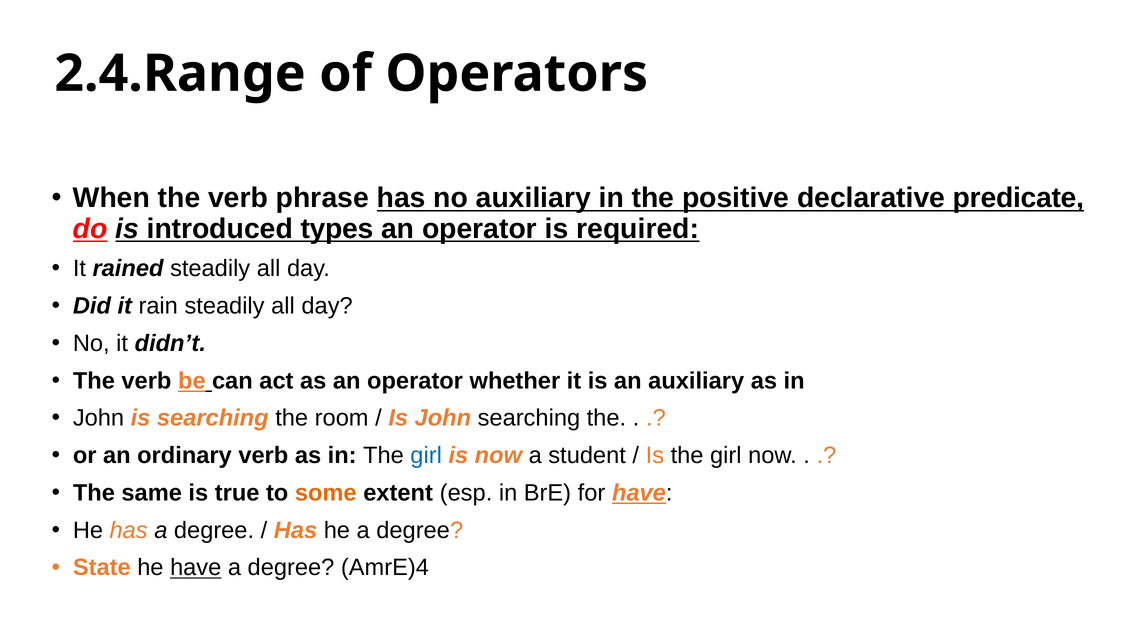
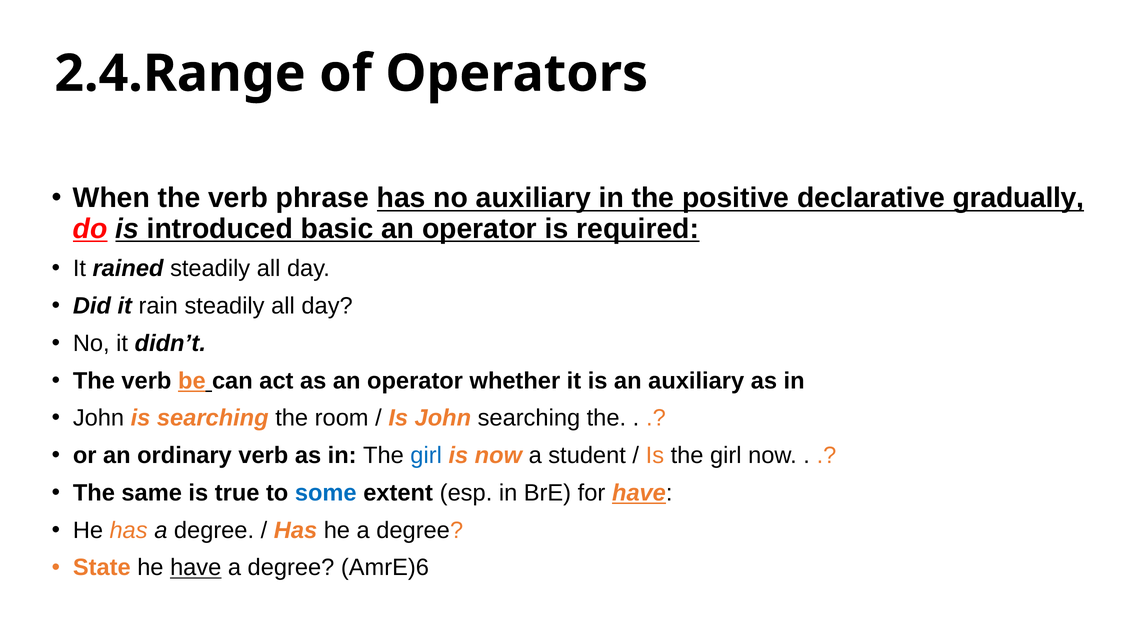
predicate: predicate -> gradually (1018, 198)
types: types -> basic (337, 229)
some colour: orange -> blue (326, 493)
AmrE)4: AmrE)4 -> AmrE)6 (385, 568)
